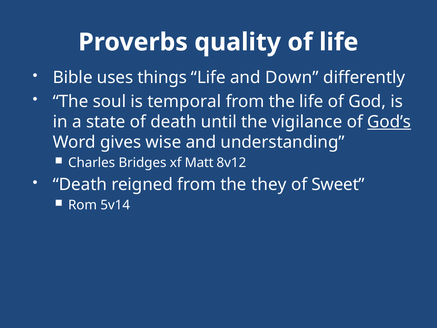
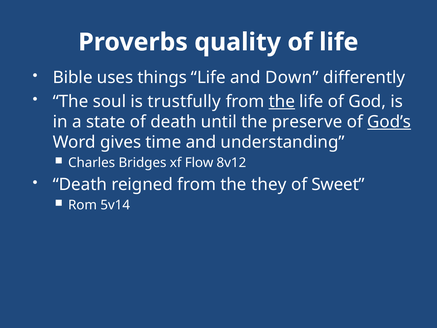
temporal: temporal -> trustfully (184, 101)
the underline: none -> present (282, 101)
vigilance: vigilance -> preserve (307, 122)
wise: wise -> time (163, 142)
Matt: Matt -> Flow (199, 163)
